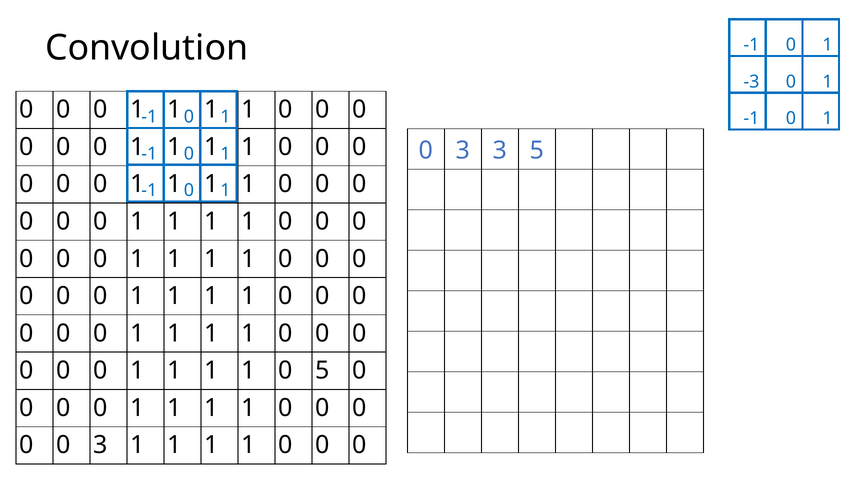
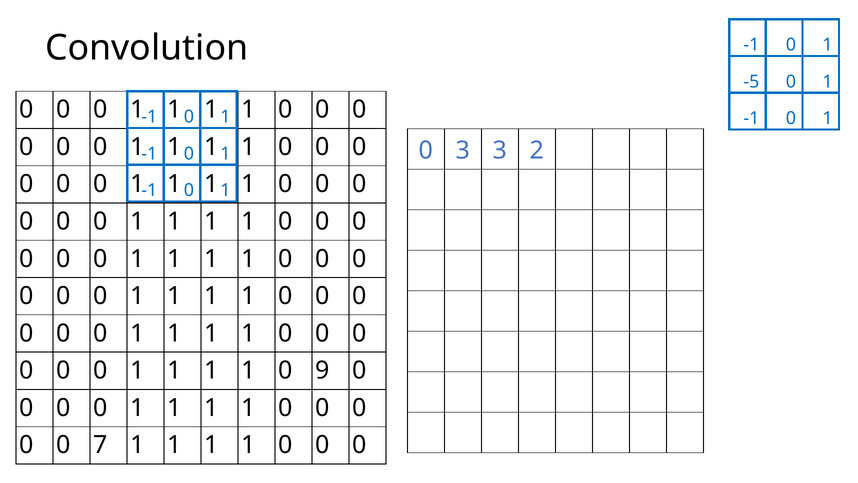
-3: -3 -> -5 (751, 82)
3 5: 5 -> 2 (537, 150)
0 5: 5 -> 9 (322, 370)
3: 3 -> 7 (100, 445)
